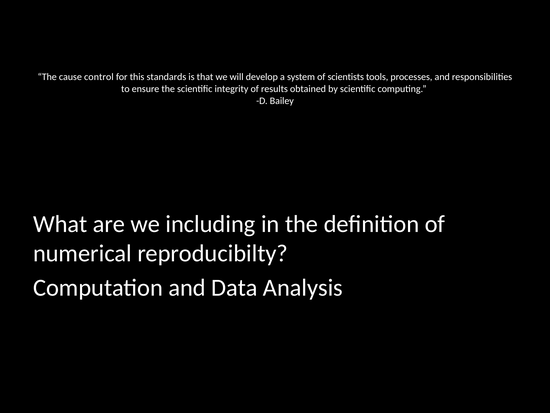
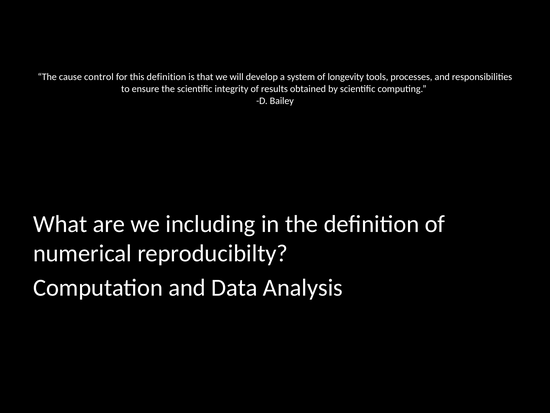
this standards: standards -> definition (166, 77)
scientists: scientists -> longevity (346, 77)
